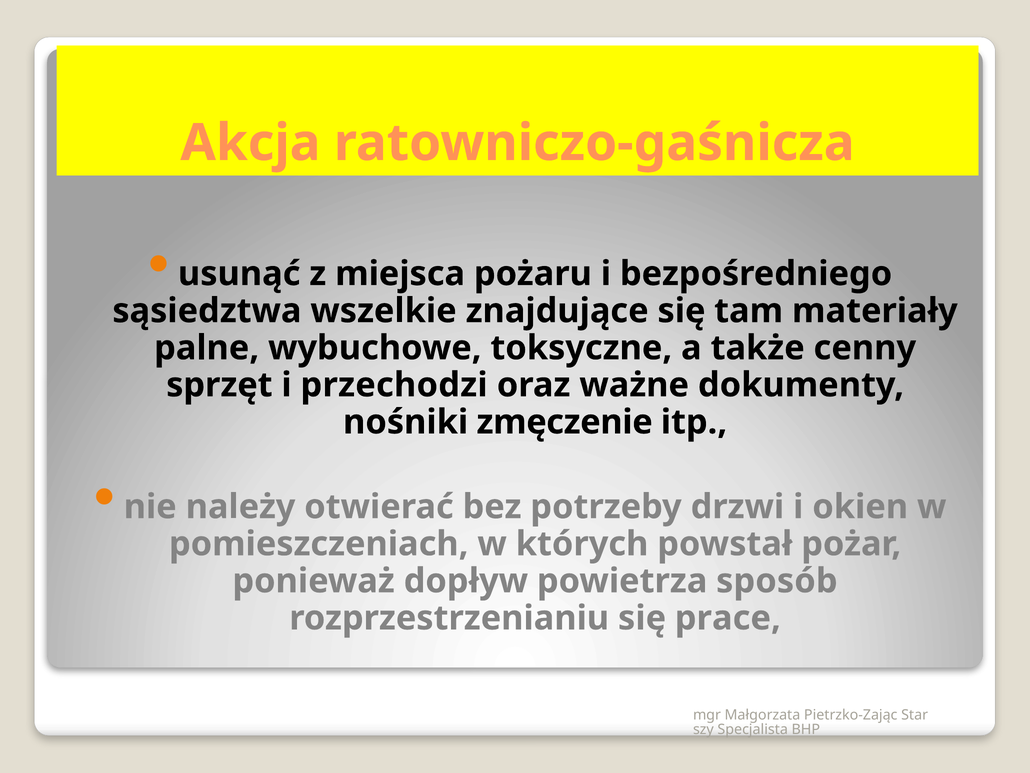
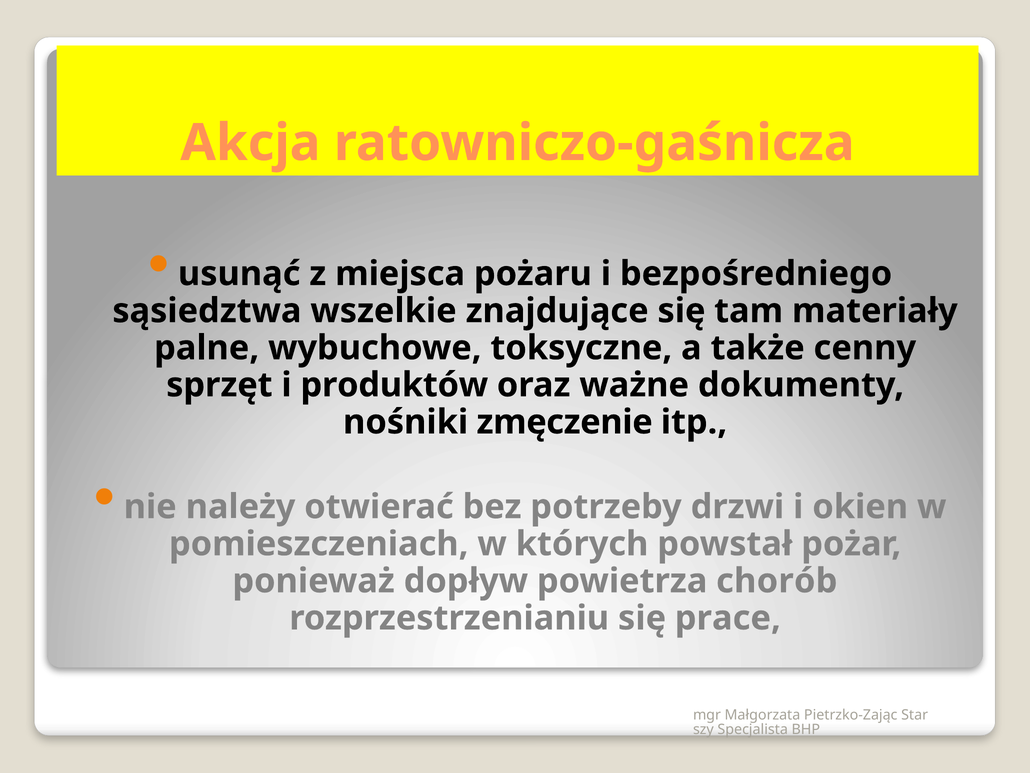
przechodzi: przechodzi -> produktów (394, 385)
sposób: sposób -> chorób (777, 581)
